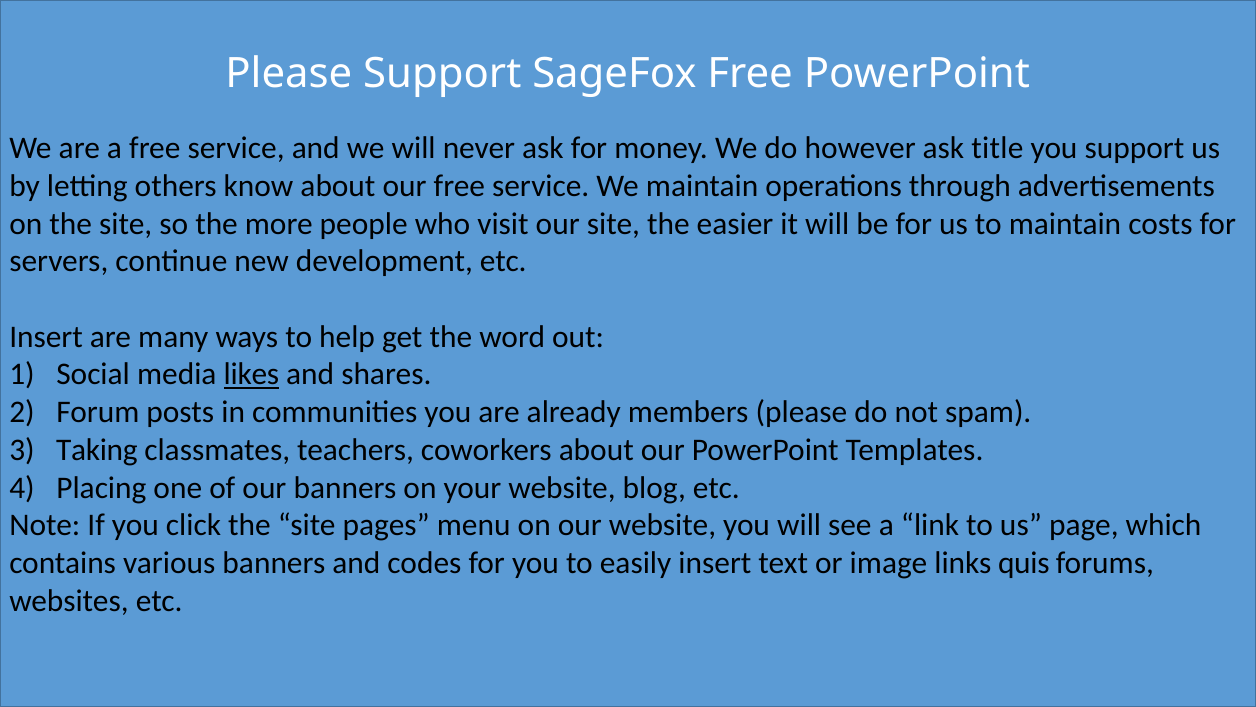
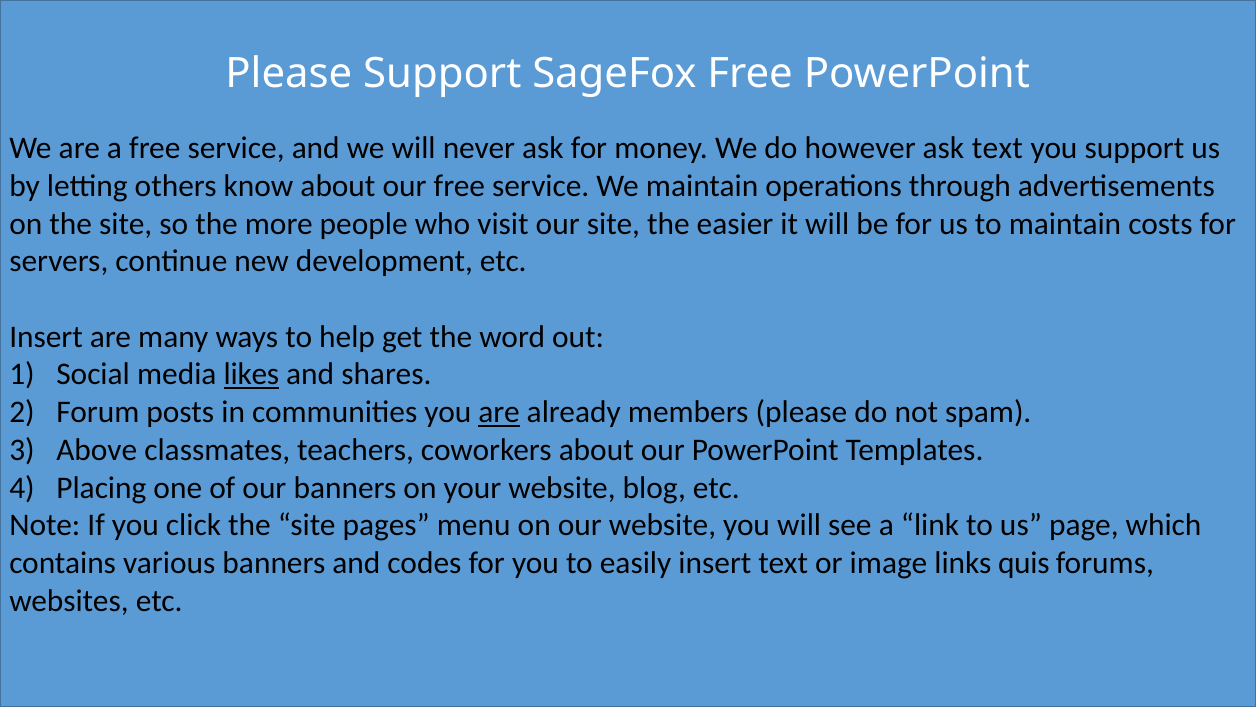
ask title: title -> text (997, 148)
are underline: none -> present (499, 412)
Taking: Taking -> Above (97, 450)
